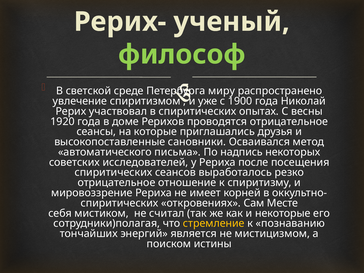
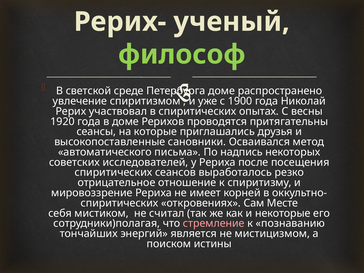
миру: миру -> доме (222, 91)
проводятся отрицательное: отрицательное -> притягательны (289, 122)
стремление colour: yellow -> pink (214, 223)
